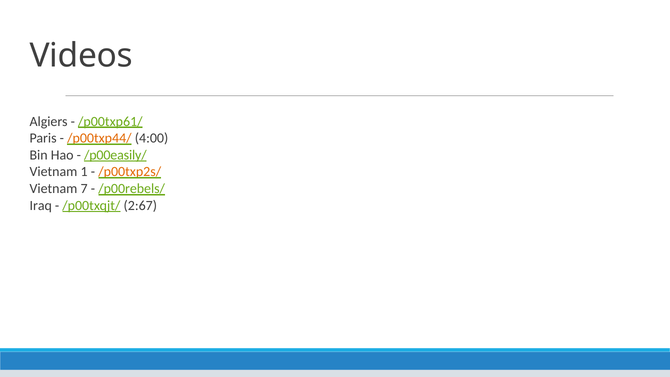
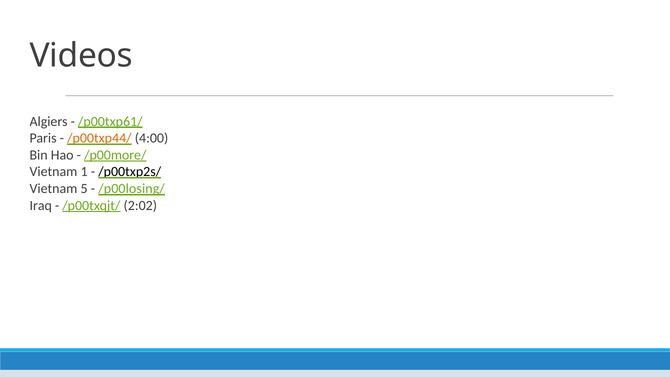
/p00easily/: /p00easily/ -> /p00more/ (115, 155)
/p00txp2s/ colour: orange -> black (130, 172)
7: 7 -> 5 (84, 189)
/p00rebels/: /p00rebels/ -> /p00losing/ (132, 189)
2:67: 2:67 -> 2:02 (140, 205)
